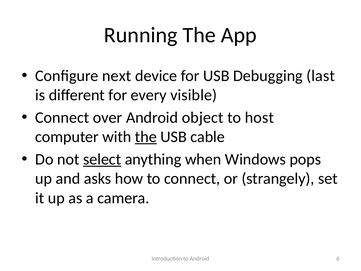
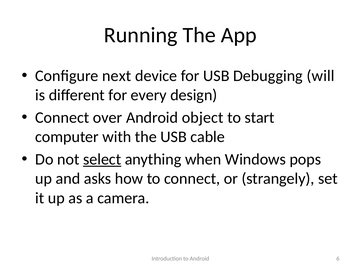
last: last -> will (321, 76)
visible: visible -> design (194, 95)
host: host -> start (260, 118)
the underline: present -> none (146, 137)
